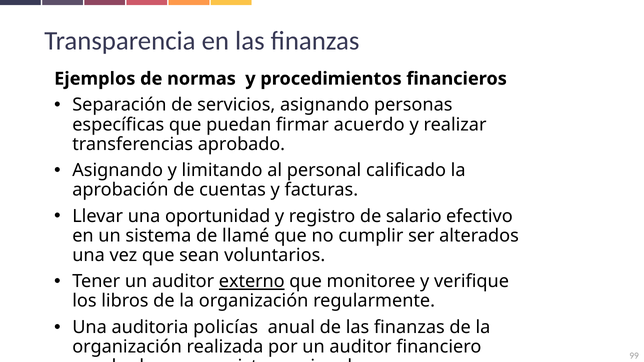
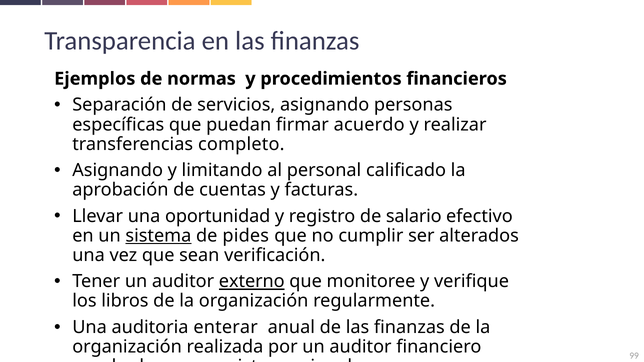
transferencias aprobado: aprobado -> completo (241, 144)
sistema underline: none -> present (158, 236)
llamé: llamé -> pides (246, 236)
voluntarios: voluntarios -> verificación (275, 255)
policías: policías -> enterar (226, 328)
